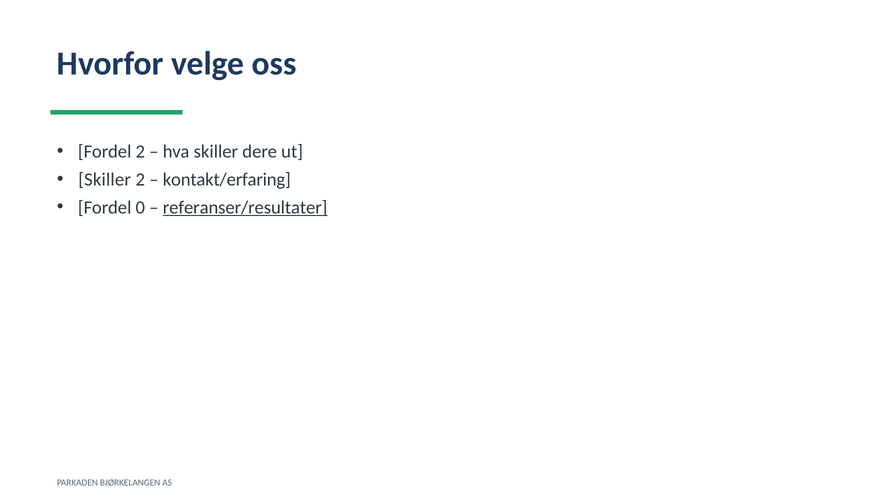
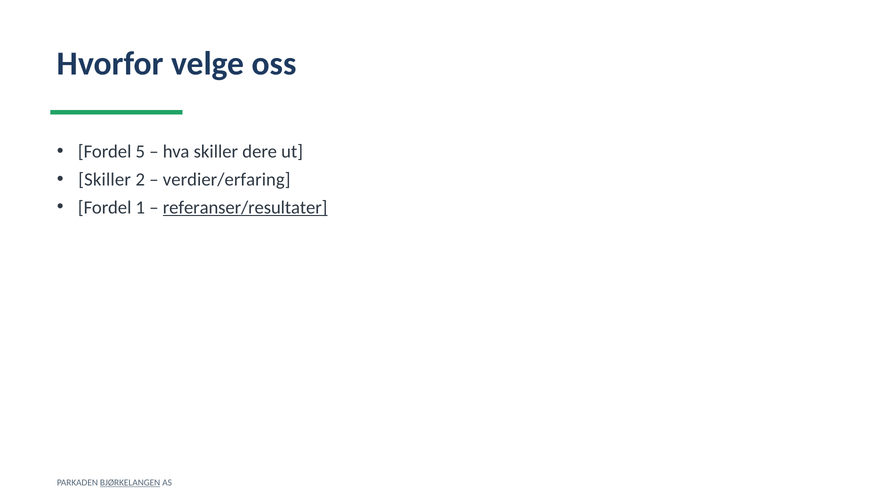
Fordel 2: 2 -> 5 (140, 152)
kontakt/erfaring: kontakt/erfaring -> verdier/erfaring (227, 180)
0: 0 -> 1 (140, 208)
BJØRKELANGEN underline: none -> present (130, 483)
